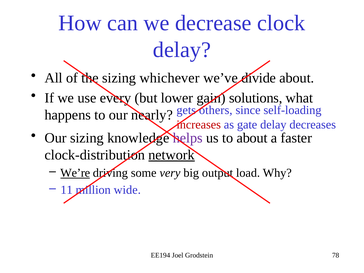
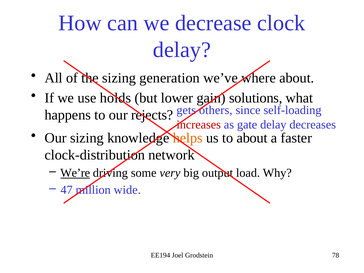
whichever: whichever -> generation (170, 78)
divide: divide -> where (259, 78)
every: every -> holds (115, 98)
nearly: nearly -> rejects (152, 115)
helps colour: purple -> orange (188, 138)
network underline: present -> none (172, 155)
11: 11 -> 47 (67, 190)
